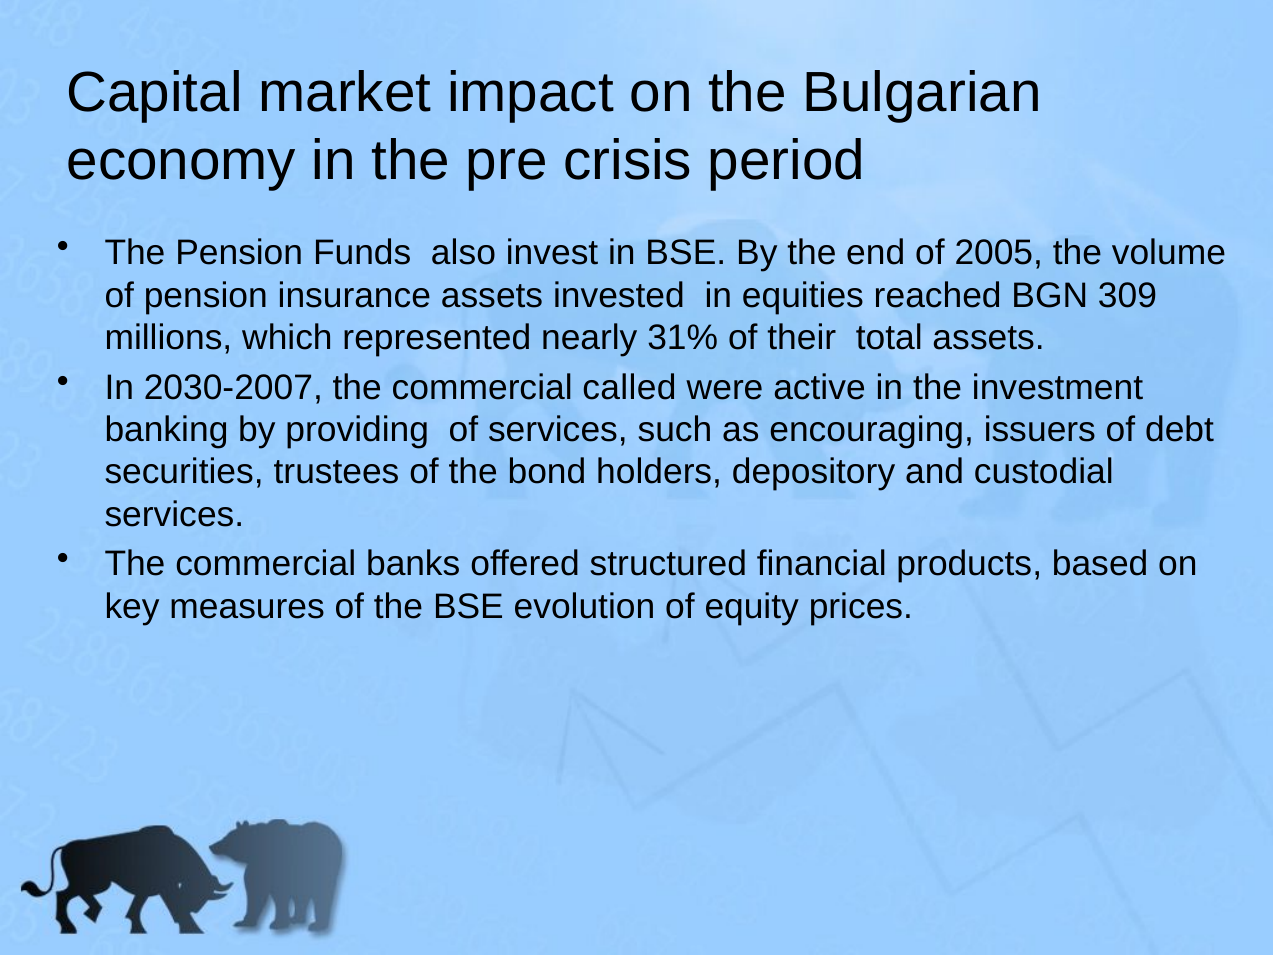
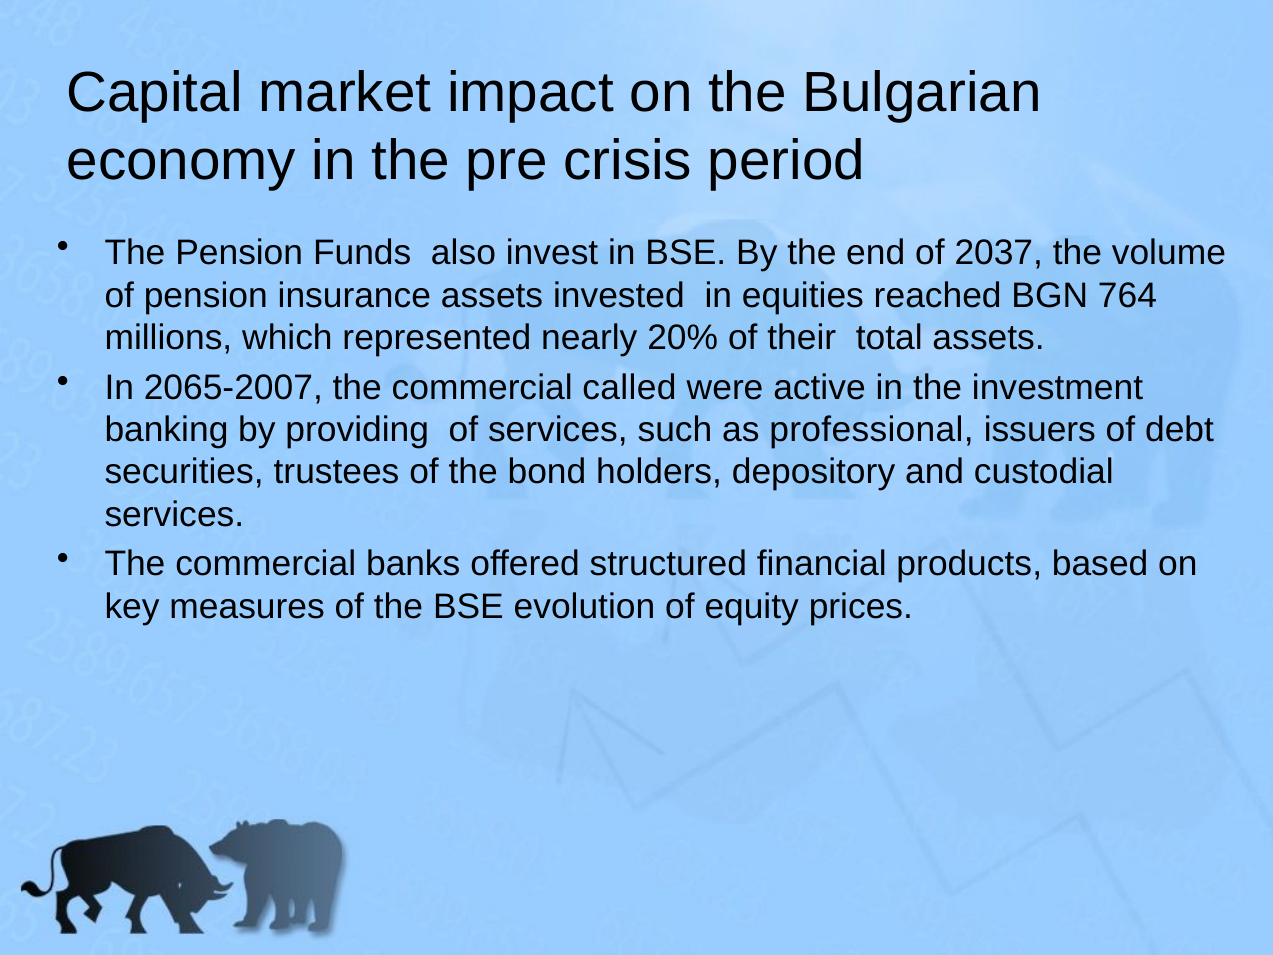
2005: 2005 -> 2037 (999, 253)
309: 309 -> 764 (1128, 295)
31%: 31% -> 20% (683, 338)
2030-2007: 2030-2007 -> 2065-2007 (233, 387)
encouraging: encouraging -> professional (871, 430)
